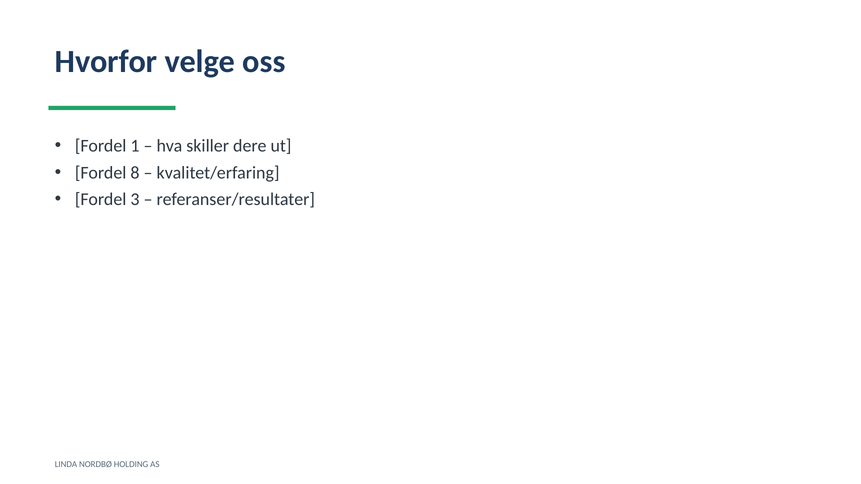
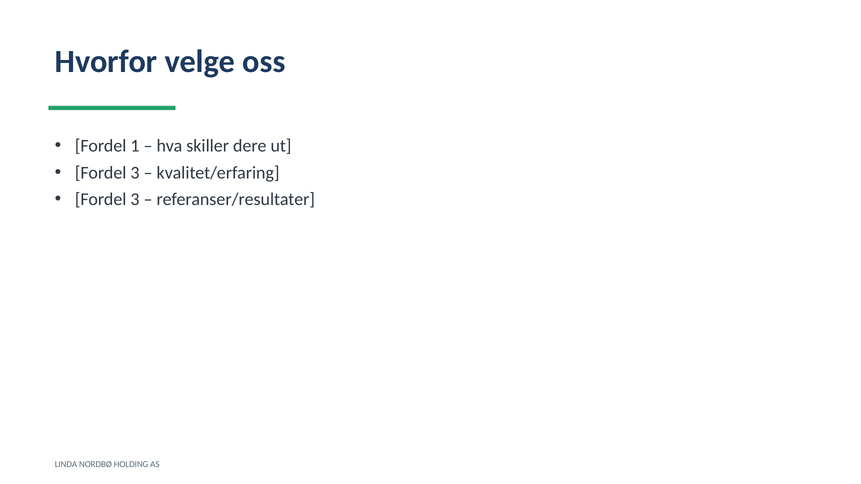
8: 8 -> 3 (135, 173)
